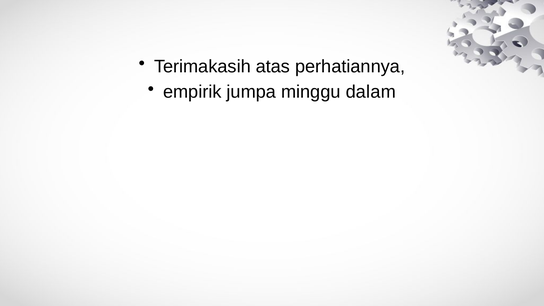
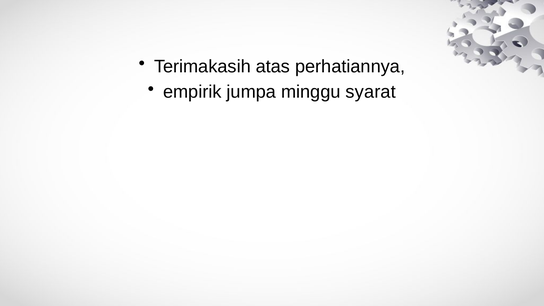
dalam: dalam -> syarat (371, 92)
